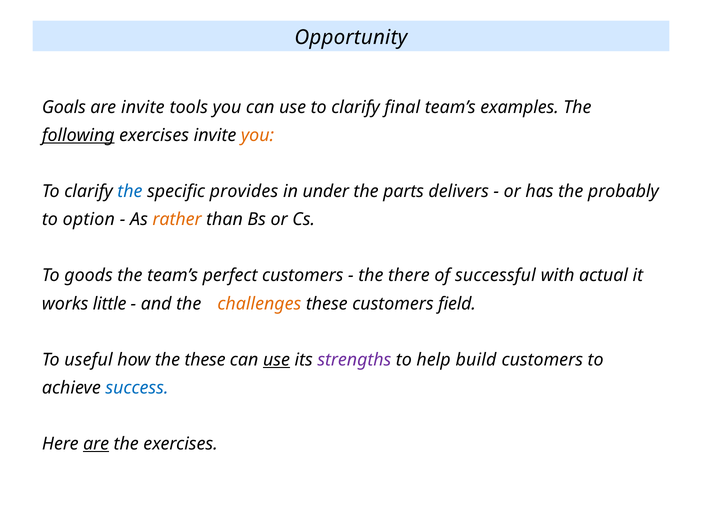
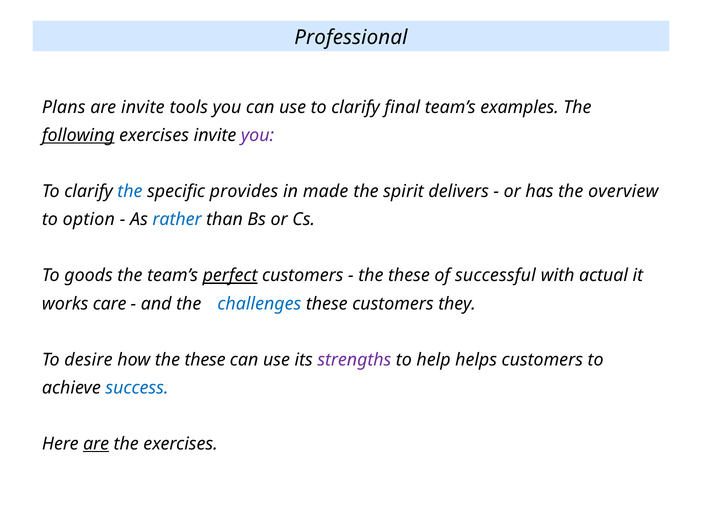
Opportunity: Opportunity -> Professional (351, 37)
Goals: Goals -> Plans (64, 107)
you colour: orange -> purple (258, 135)
under: under -> made (326, 192)
parts: parts -> spirit (403, 192)
probably: probably -> overview (623, 192)
rather colour: orange -> blue (177, 220)
perfect underline: none -> present (230, 276)
there: there -> these (409, 276)
little: little -> care (110, 304)
challenges colour: orange -> blue (259, 304)
field: field -> they (457, 304)
useful: useful -> desire (88, 360)
use underline: present -> none (276, 360)
build: build -> helps (476, 360)
